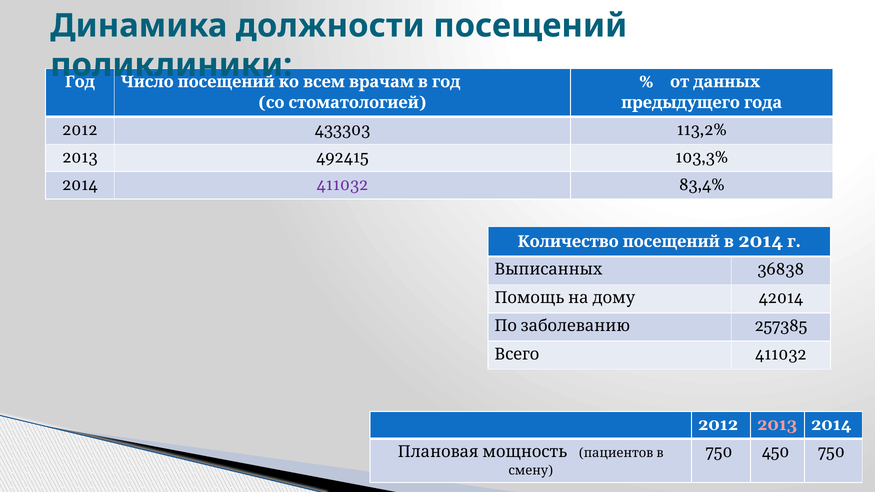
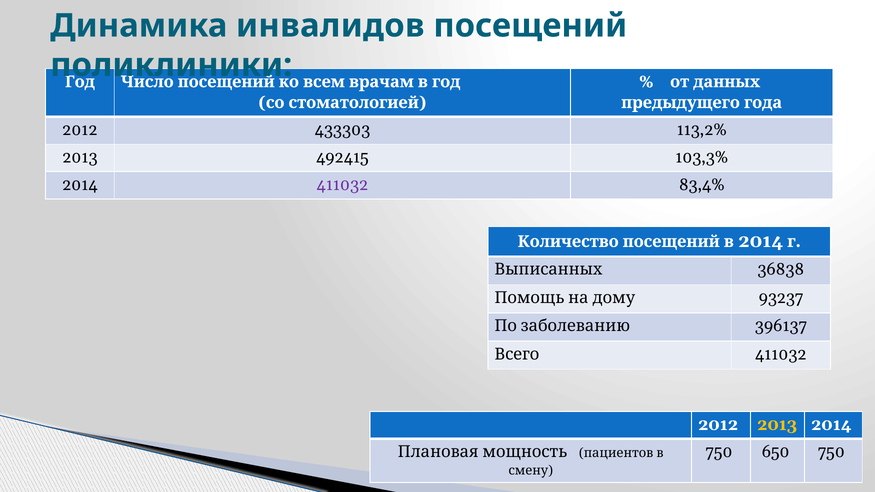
должности: должности -> инвалидов (330, 26)
42014: 42014 -> 93237 (781, 298)
257385: 257385 -> 396137 (781, 326)
2013 colour: pink -> yellow (777, 425)
450: 450 -> 650 (776, 452)
